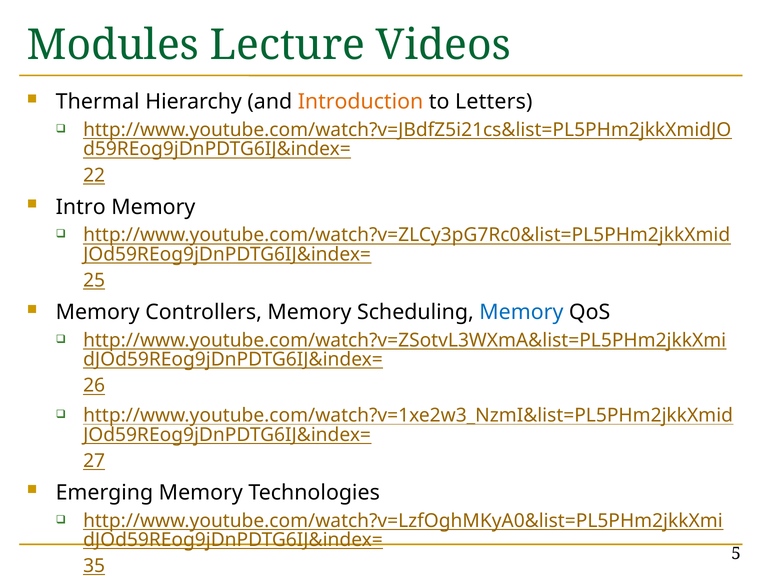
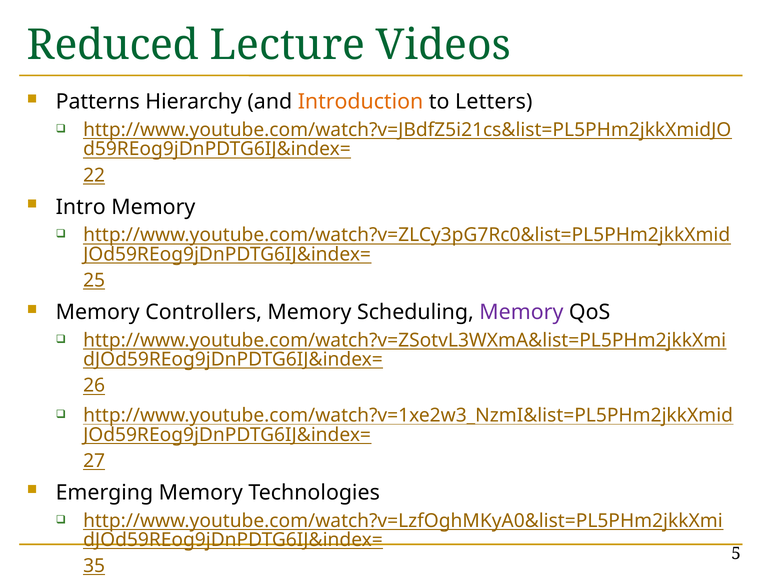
Modules: Modules -> Reduced (113, 45)
Thermal: Thermal -> Patterns (98, 102)
Memory colour: blue -> purple (521, 312)
